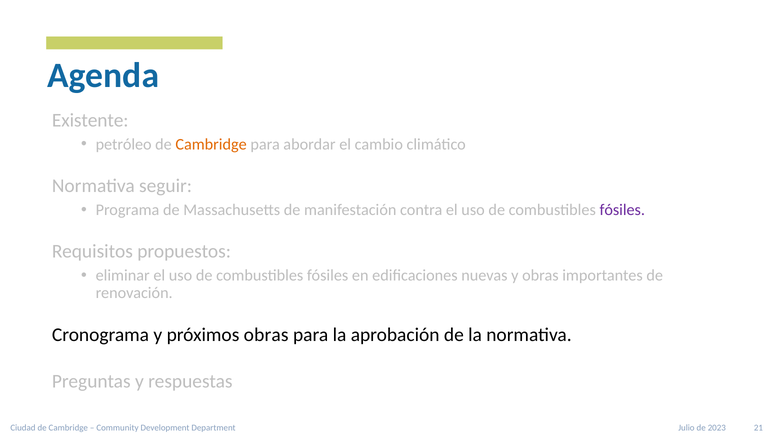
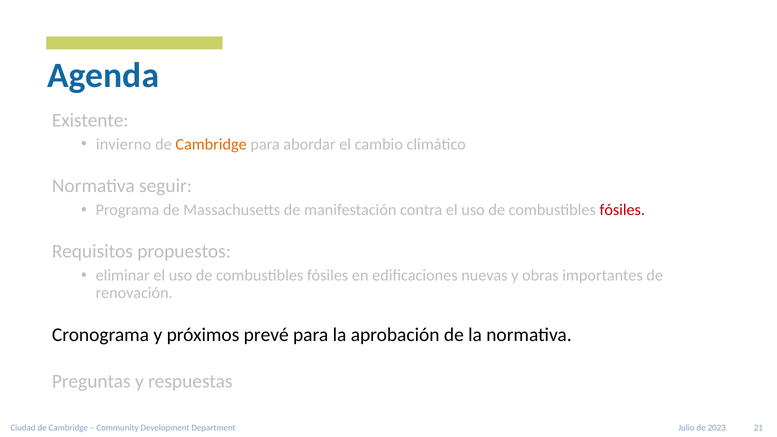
petróleo: petróleo -> invierno (124, 144)
fósiles colour: purple -> red (622, 210)
próximos obras: obras -> prevé (266, 335)
